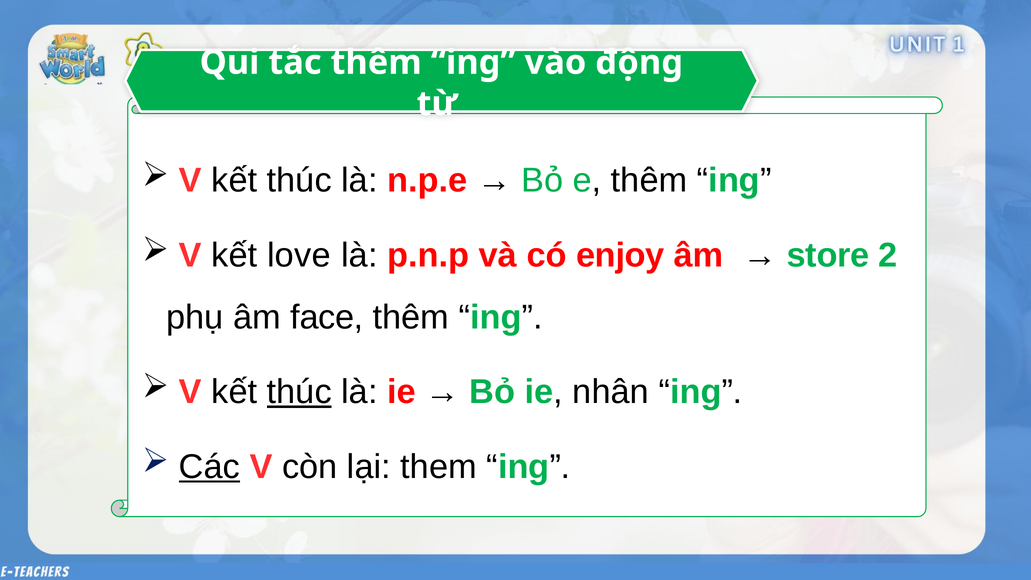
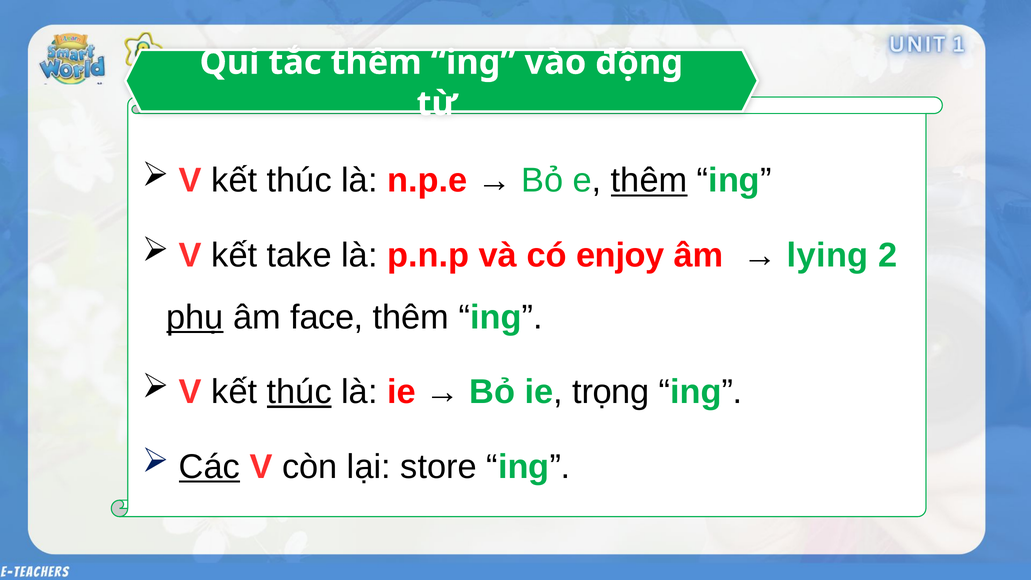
thêm underline: none -> present (649, 181)
love: love -> take (299, 255)
store: store -> lying (828, 255)
phụ underline: none -> present (195, 317)
nhân: nhân -> trọng (611, 392)
them: them -> store (439, 467)
